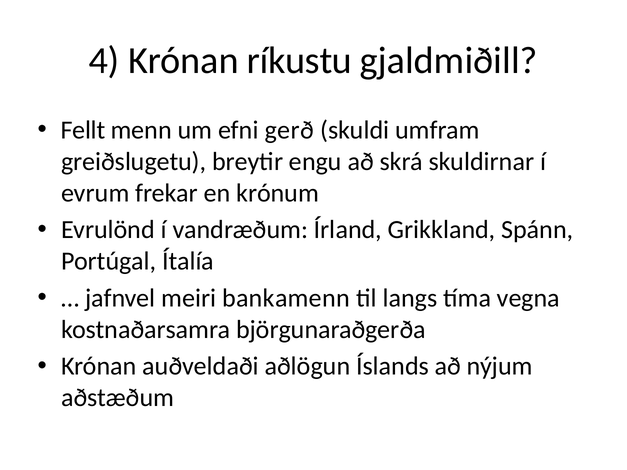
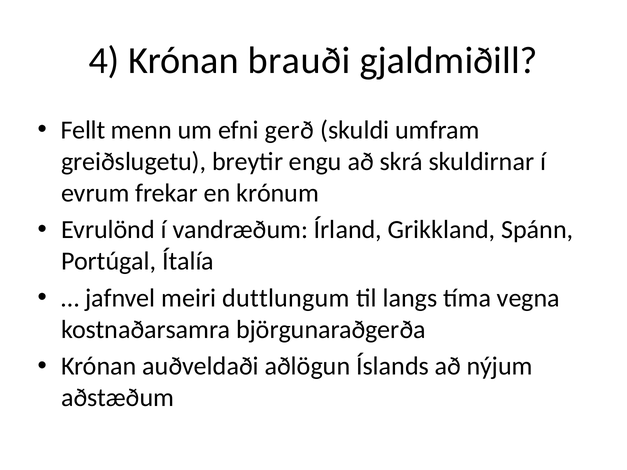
ríkustu: ríkustu -> brauði (299, 61)
bankamenn: bankamenn -> duttlungum (286, 298)
